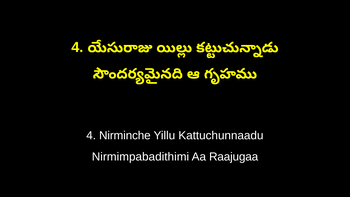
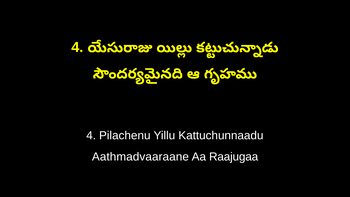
Nirminche: Nirminche -> Pilachenu (125, 136)
Nirmimpabadithimi: Nirmimpabadithimi -> Aathmadvaaraane (140, 157)
